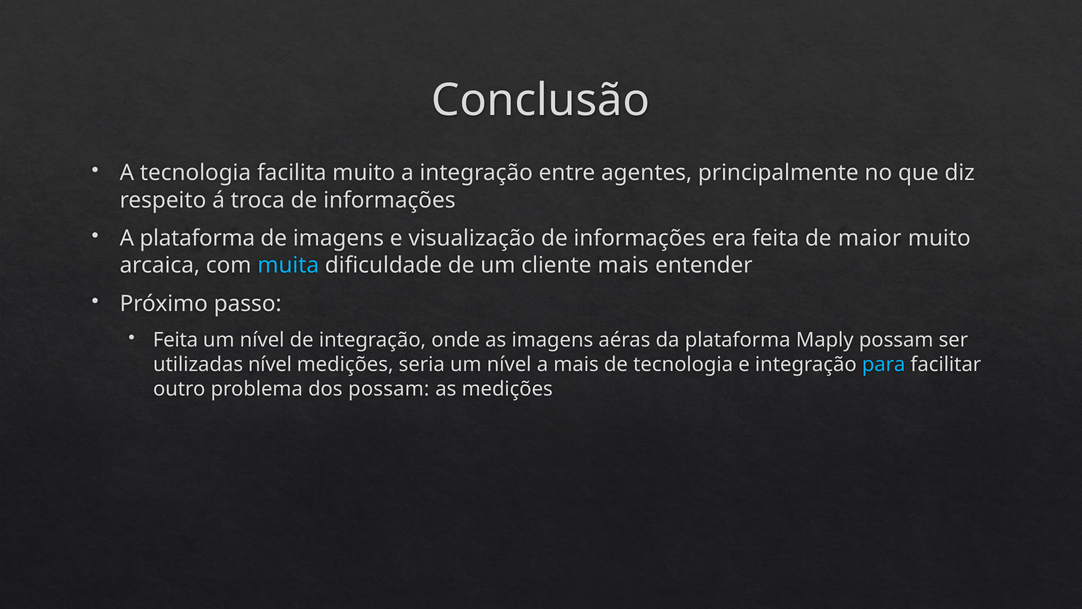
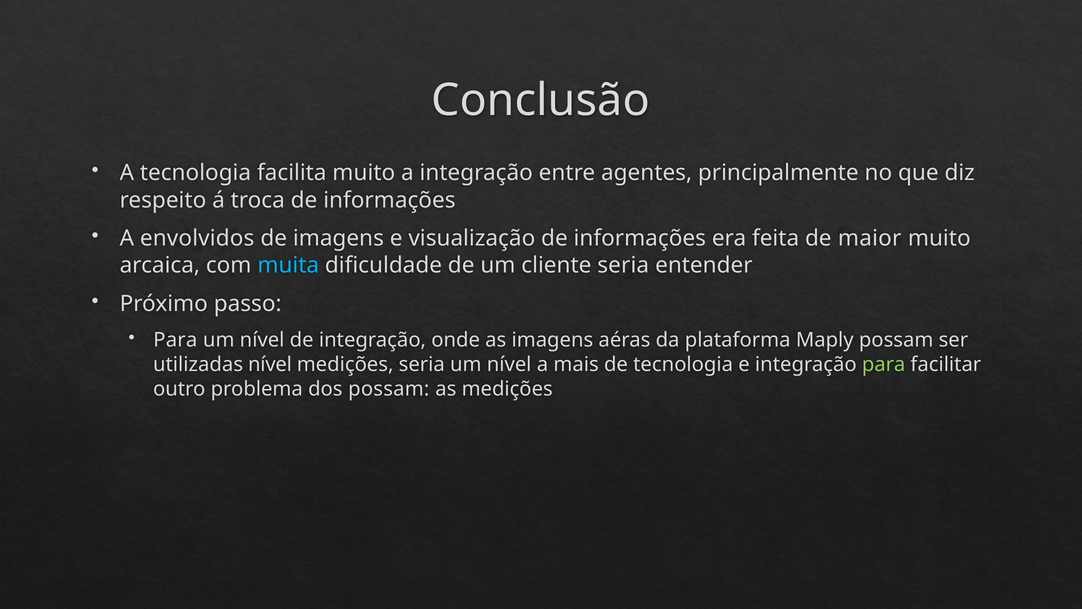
A plataforma: plataforma -> envolvidos (197, 238)
cliente mais: mais -> seria (623, 265)
Feita: Feita -> Para (175, 340)
para colour: light blue -> light green (884, 364)
